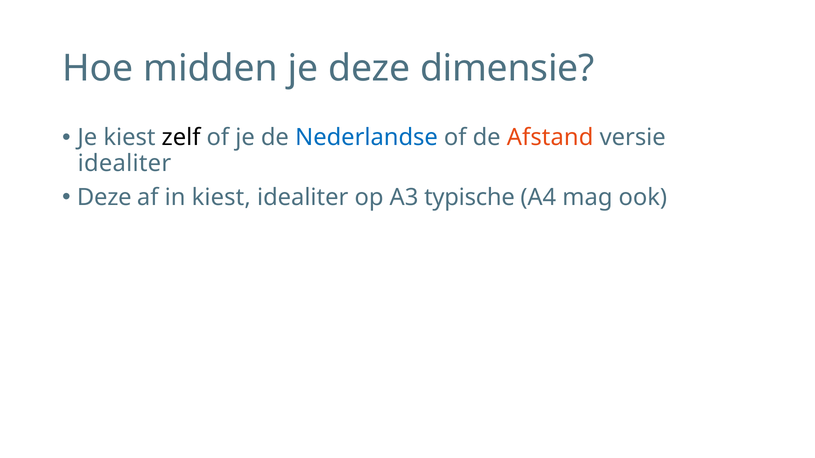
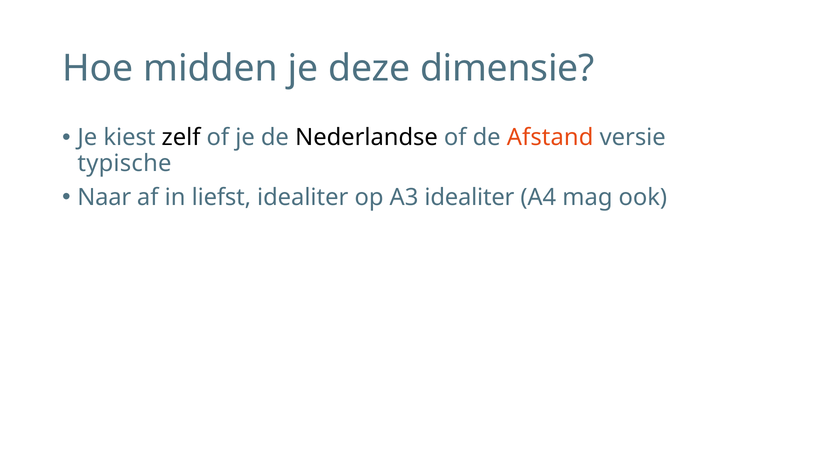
Nederlandse colour: blue -> black (367, 138)
idealiter: idealiter -> typische (124, 163)
Deze: Deze -> Naar (104, 197)
in kiest: kiest -> liefst (221, 197)
A3 typische: typische -> idealiter (469, 197)
